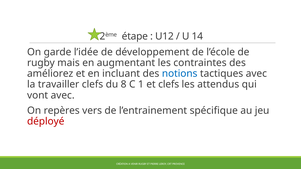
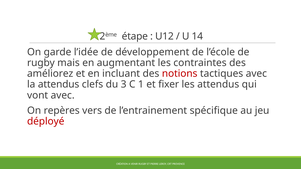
notions colour: blue -> red (180, 74)
la travailler: travailler -> attendus (59, 85)
8: 8 -> 3 (124, 85)
et clefs: clefs -> fixer (169, 85)
